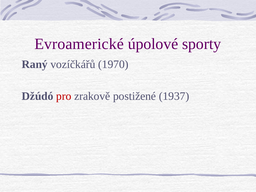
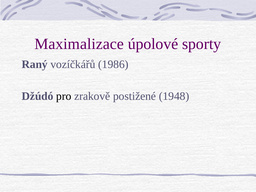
Evroamerické: Evroamerické -> Maximalizace (79, 44)
1970: 1970 -> 1986 (113, 64)
pro colour: red -> black (64, 96)
1937: 1937 -> 1948 (174, 96)
